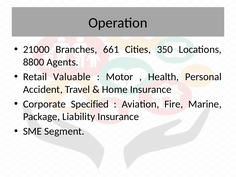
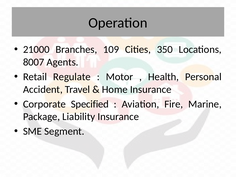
661: 661 -> 109 (111, 50)
8800: 8800 -> 8007 (34, 62)
Valuable: Valuable -> Regulate (72, 77)
